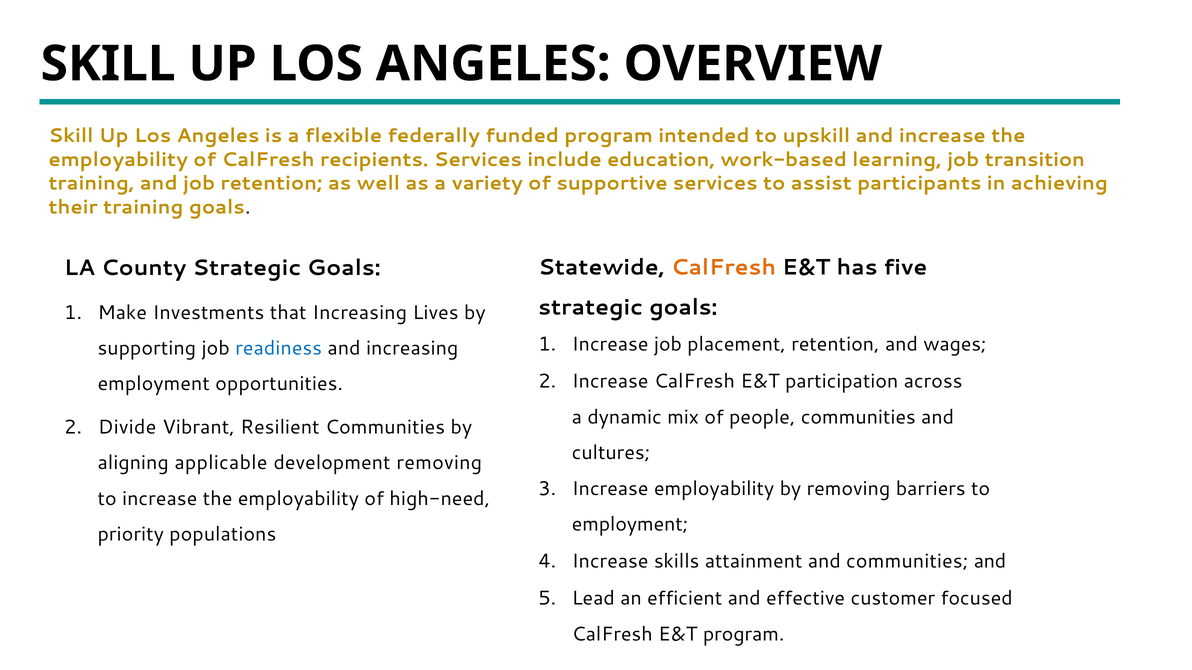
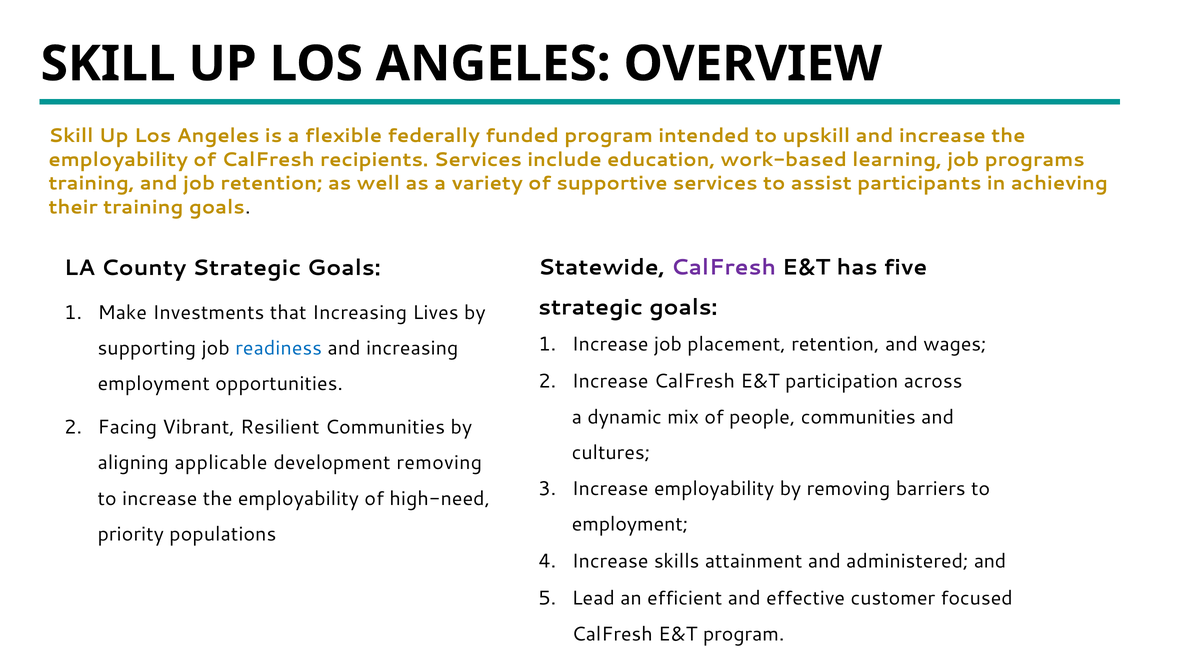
transition: transition -> programs (1035, 160)
CalFresh colour: orange -> purple (723, 267)
Divide: Divide -> Facing (127, 427)
and communities: communities -> administered (907, 562)
